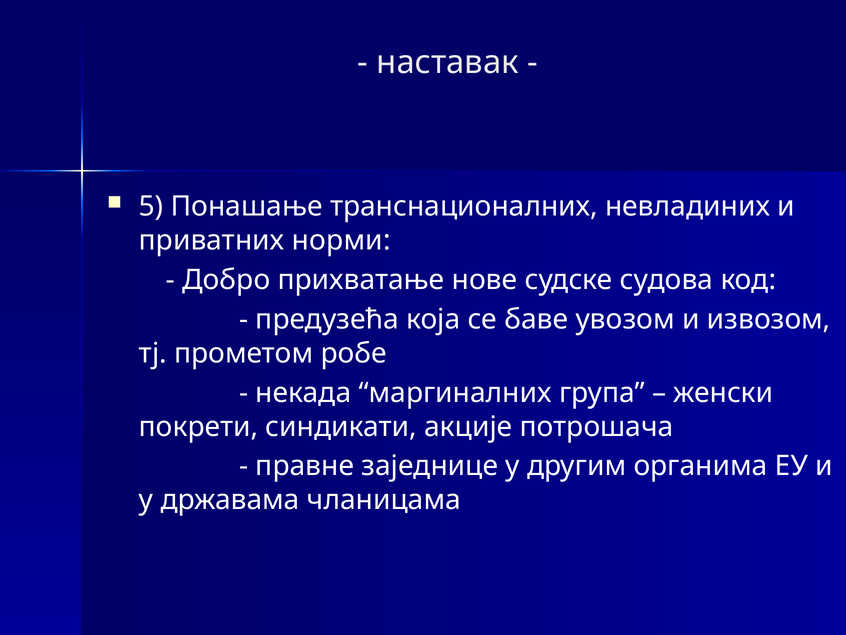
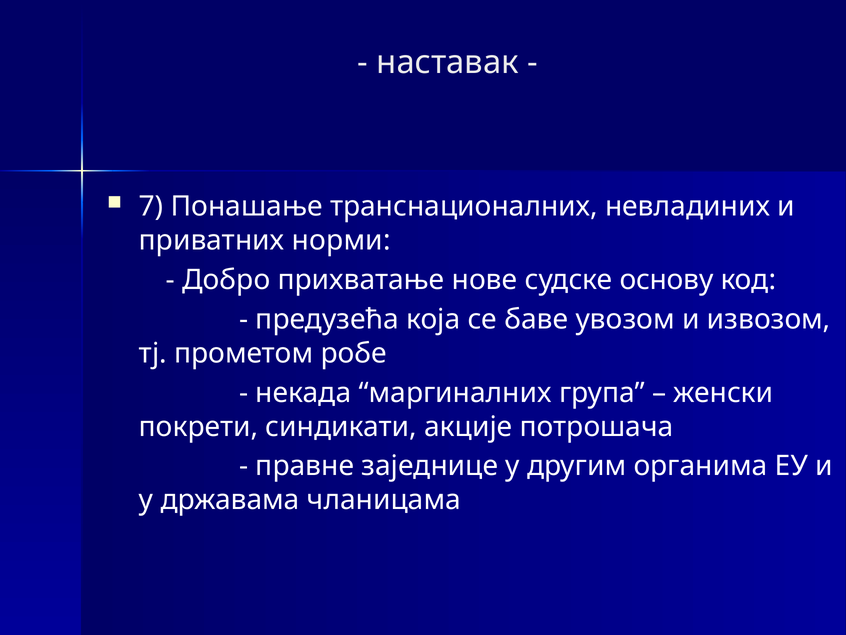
5: 5 -> 7 (151, 206)
судова: судова -> основу (667, 280)
